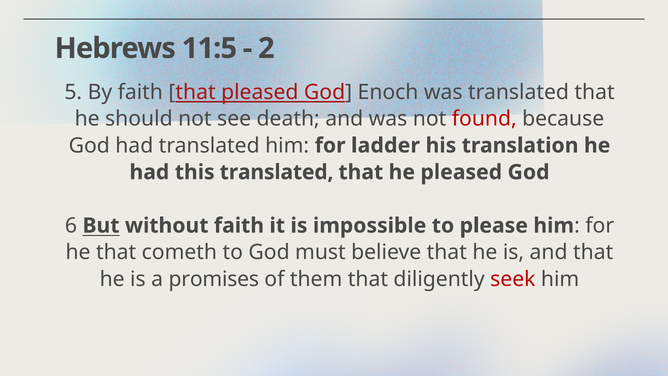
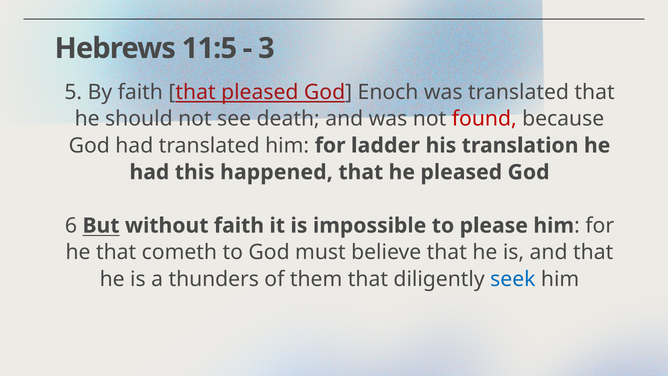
2: 2 -> 3 (266, 48)
this translated: translated -> happened (276, 172)
promises: promises -> thunders (214, 279)
seek colour: red -> blue (513, 279)
